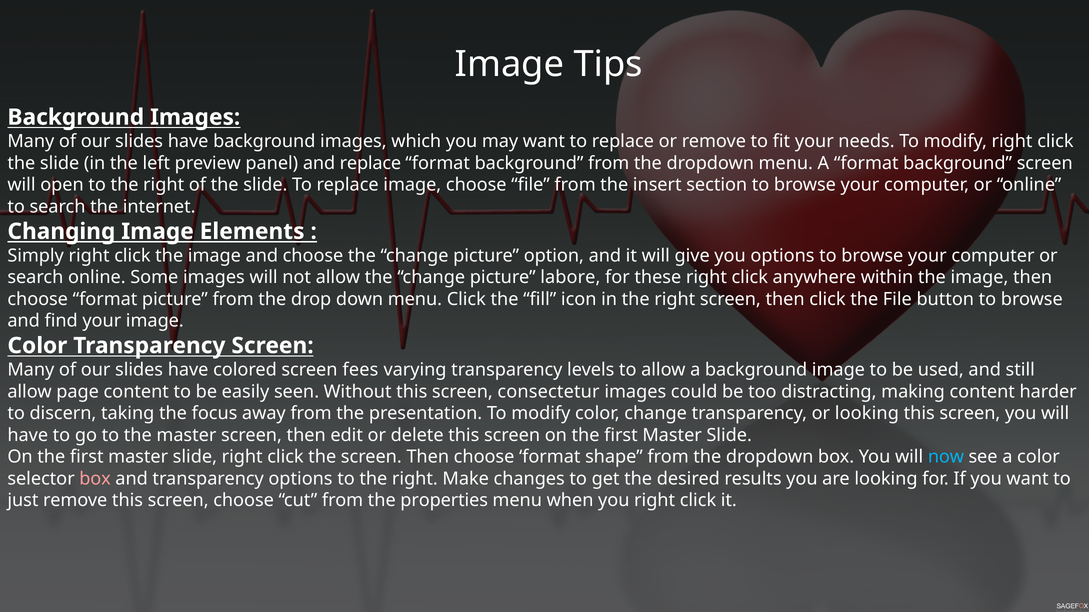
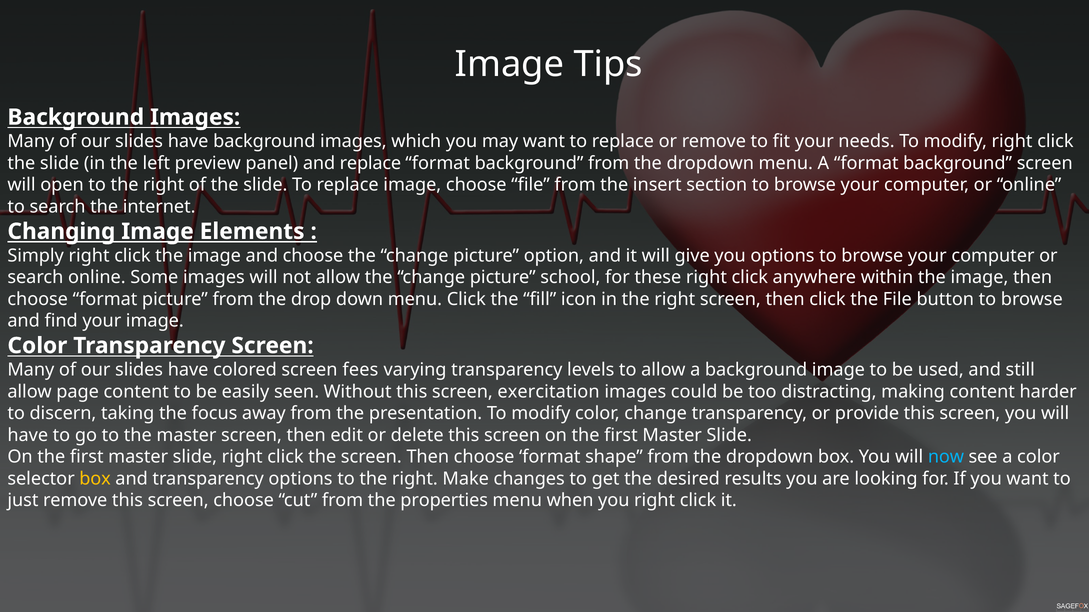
labore: labore -> school (570, 278)
consectetur: consectetur -> exercitation (549, 392)
or looking: looking -> provide (867, 414)
box colour: pink -> yellow (95, 479)
